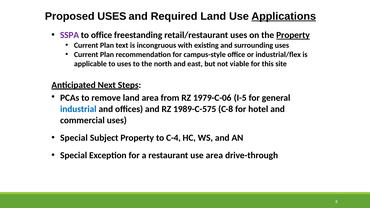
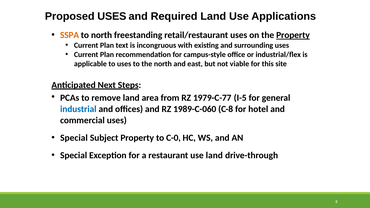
Applications underline: present -> none (284, 16)
SSPA colour: purple -> orange (69, 35)
to office: office -> north (102, 35)
1979-C-06: 1979-C-06 -> 1979-C-77 (212, 98)
1989-C-575: 1989-C-575 -> 1989-C-060 (195, 109)
C-4: C-4 -> C-0 (173, 138)
use area: area -> land (214, 155)
